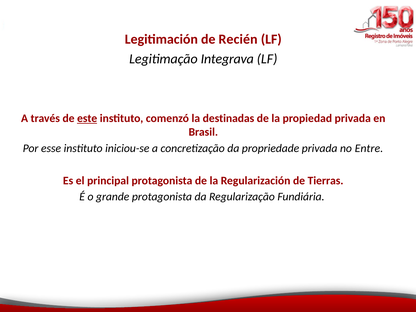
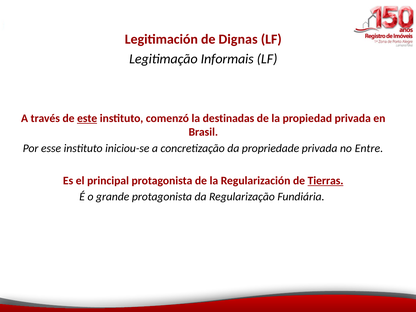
Recién: Recién -> Dignas (238, 39)
Integrava: Integrava -> Informais (227, 59)
Tierras underline: none -> present (326, 181)
